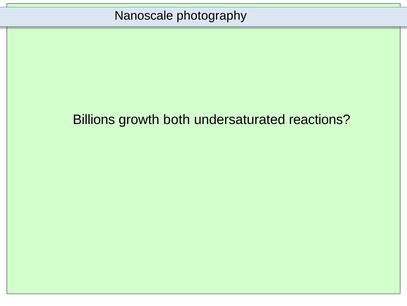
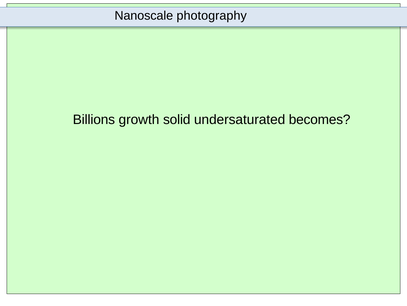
both: both -> solid (177, 119)
reactions: reactions -> becomes (320, 119)
